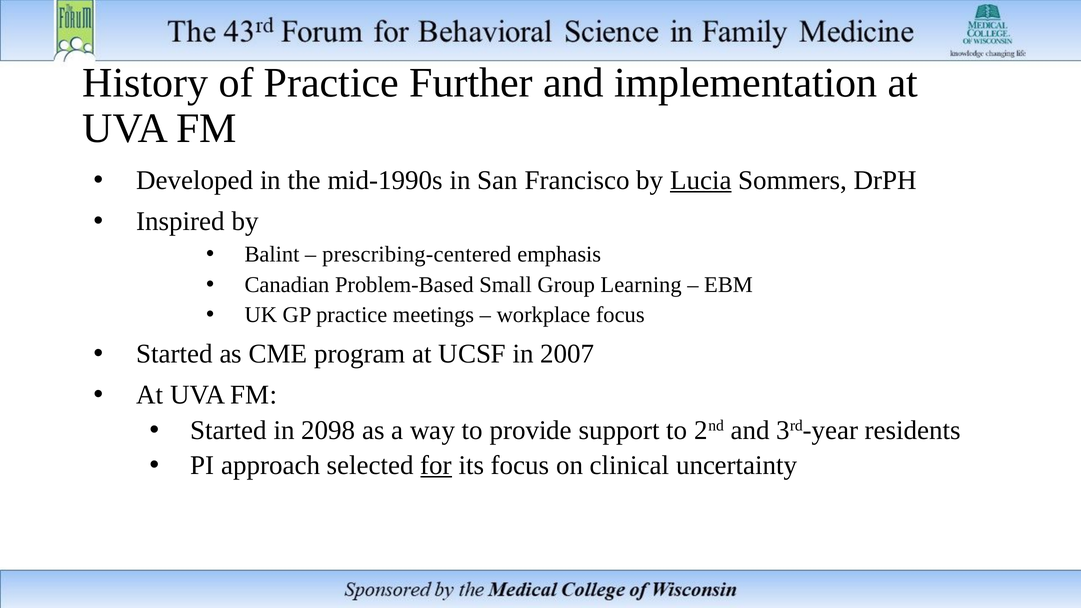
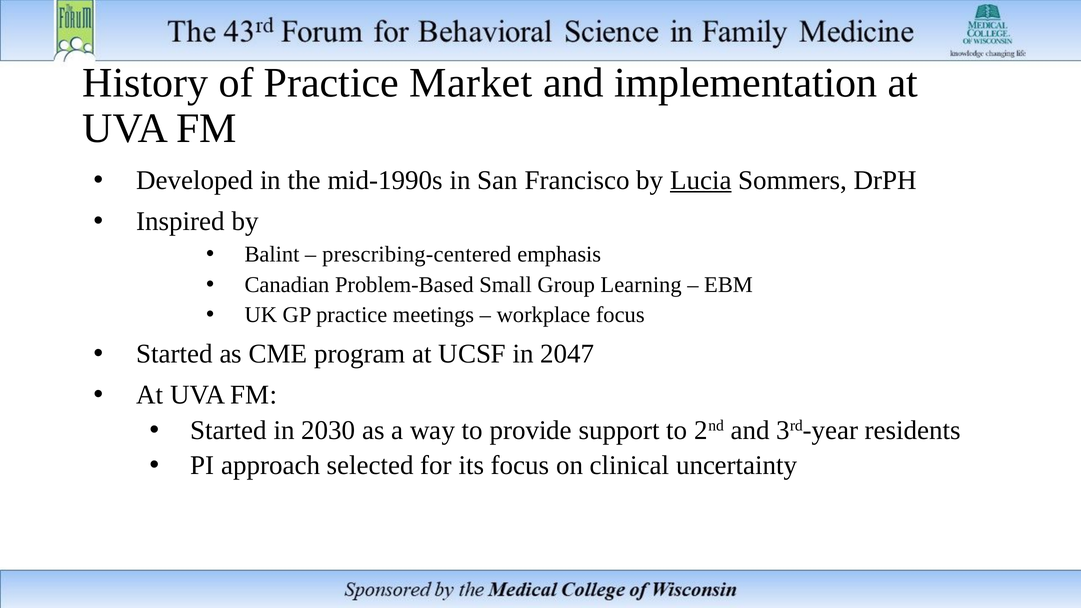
Further: Further -> Market (471, 83)
2007: 2007 -> 2047 (567, 354)
2098: 2098 -> 2030 (328, 430)
for underline: present -> none (436, 465)
